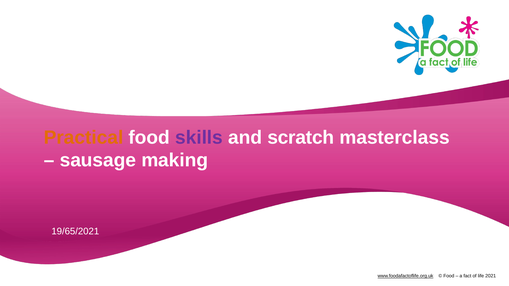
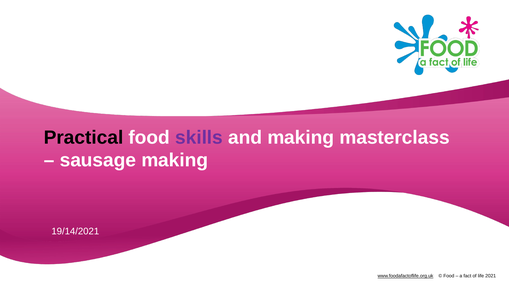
Practical colour: orange -> black (84, 138)
and scratch: scratch -> making (301, 138)
19/65/2021: 19/65/2021 -> 19/14/2021 (75, 232)
